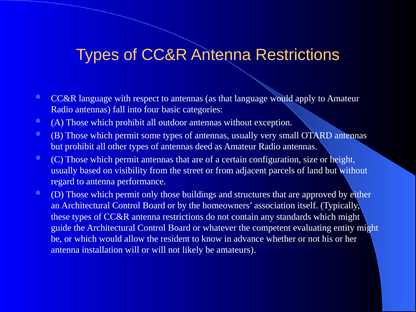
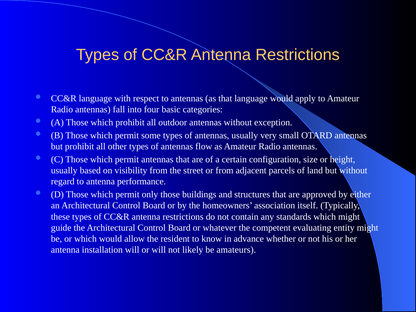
deed: deed -> flow (204, 146)
